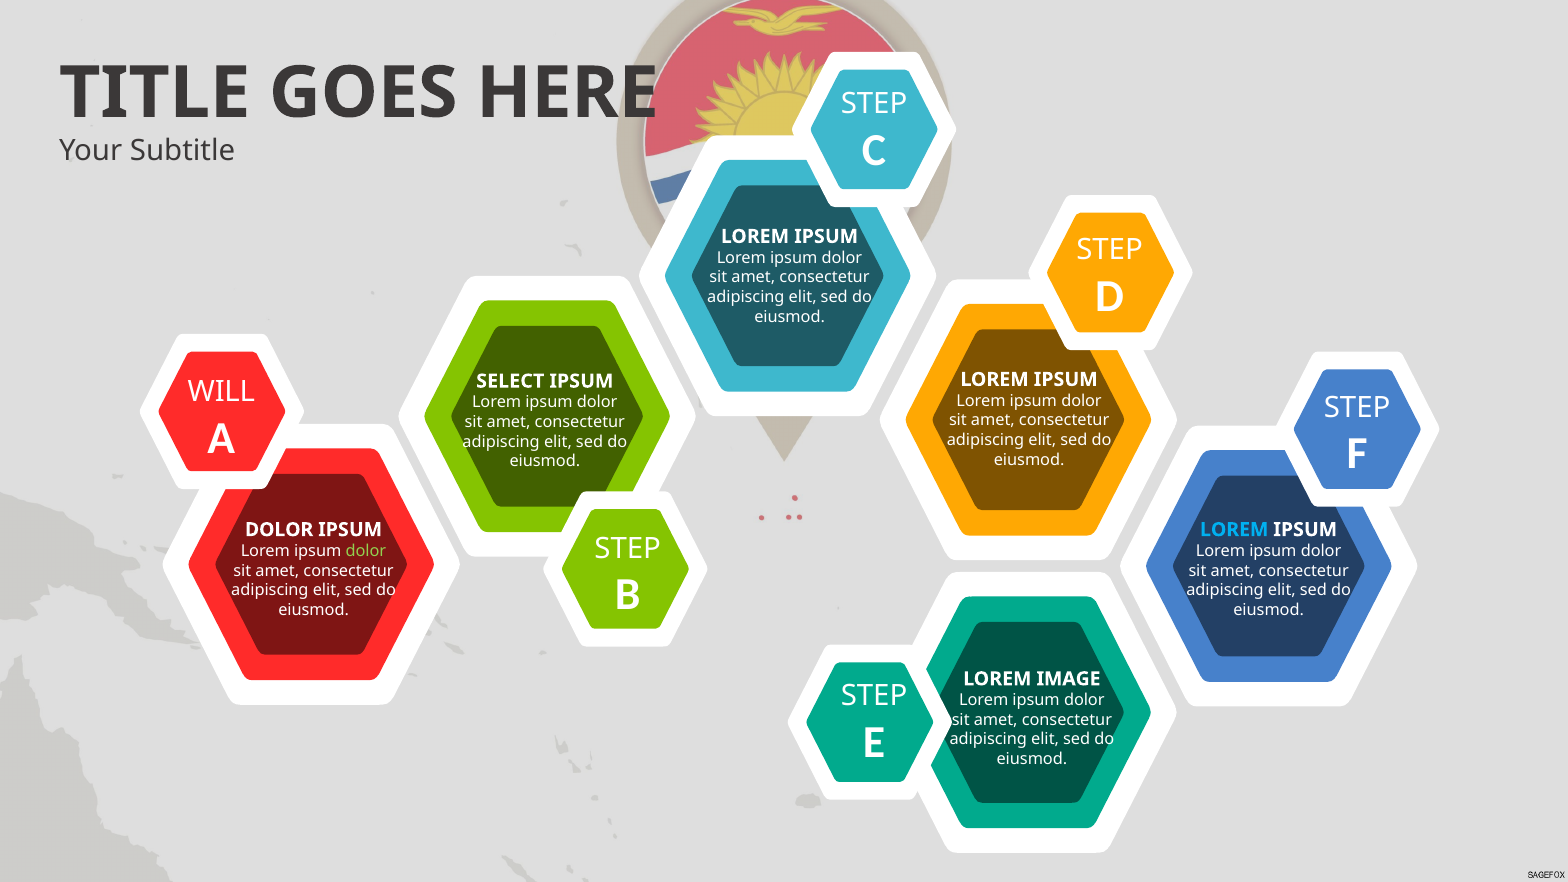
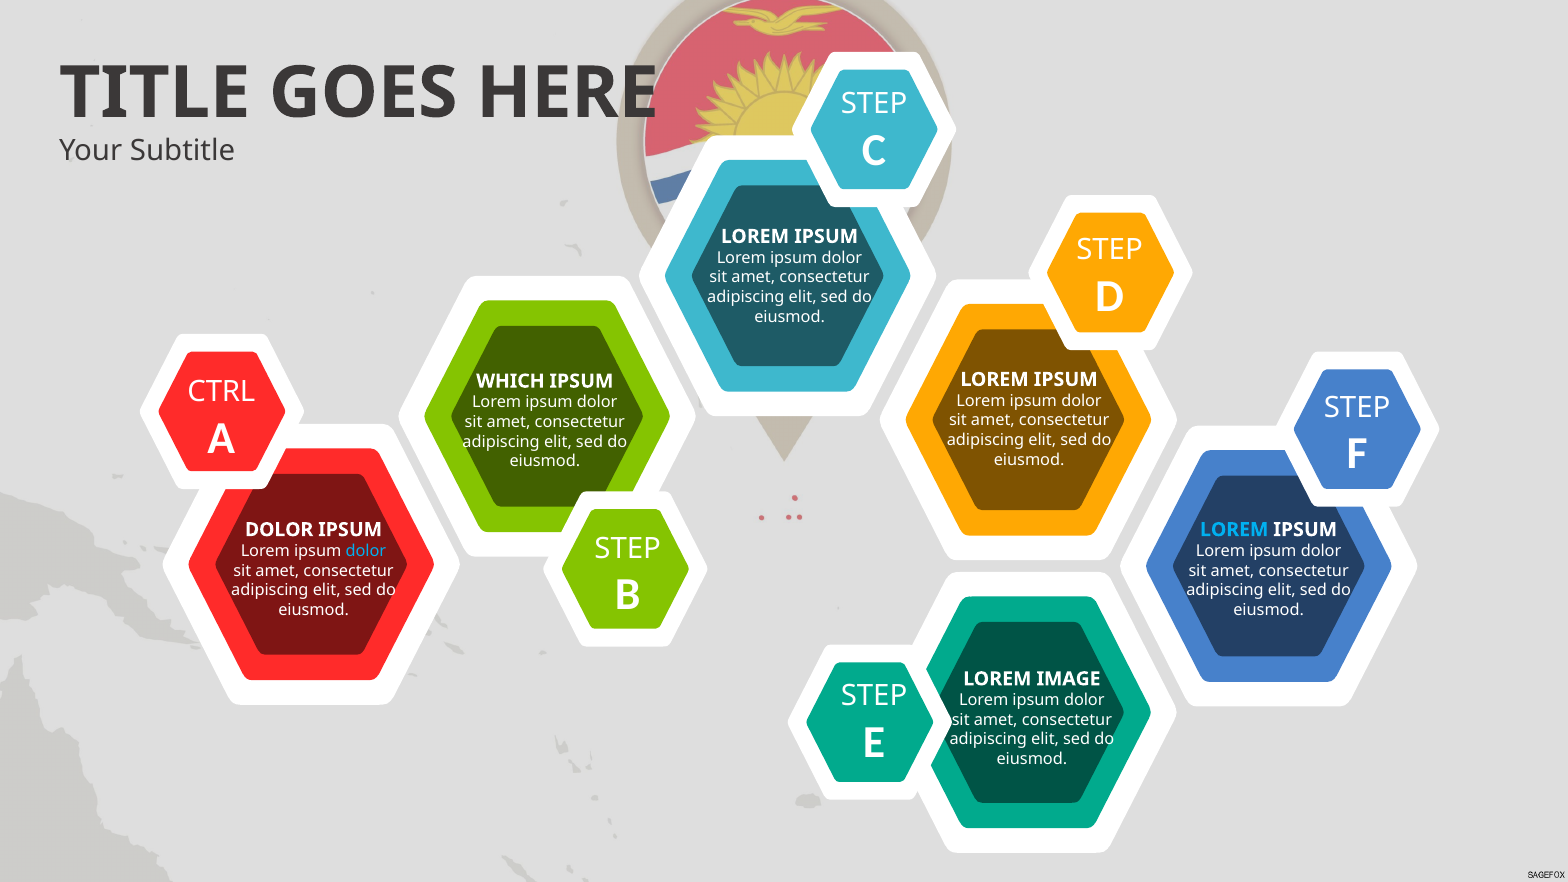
SELECT: SELECT -> WHICH (510, 381)
WILL: WILL -> CTRL (221, 392)
dolor colour: light green -> light blue (366, 551)
